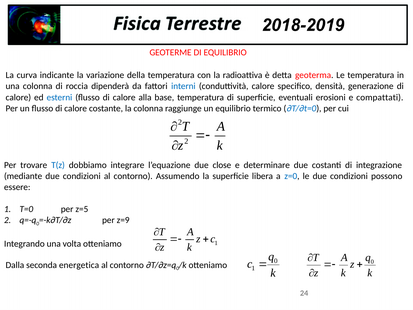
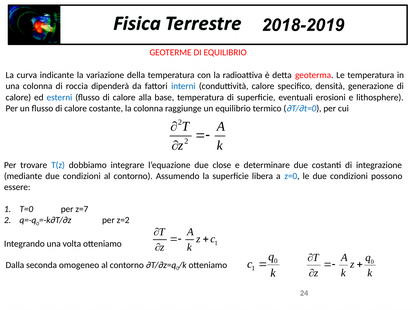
compattati: compattati -> lithosphere (380, 97)
z=5: z=5 -> z=7 (82, 209)
z=9: z=9 -> z=2 (123, 220)
energetica: energetica -> omogeneo (79, 265)
